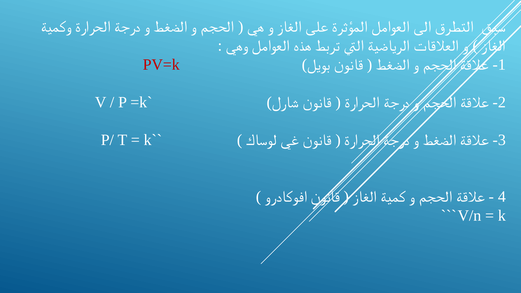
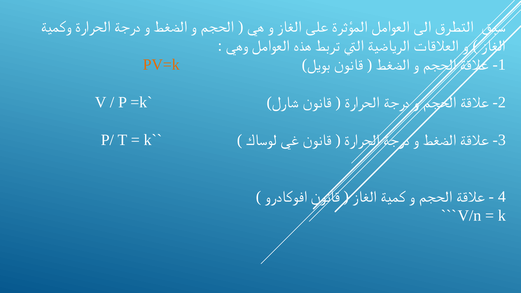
PV=k colour: red -> orange (161, 65)
